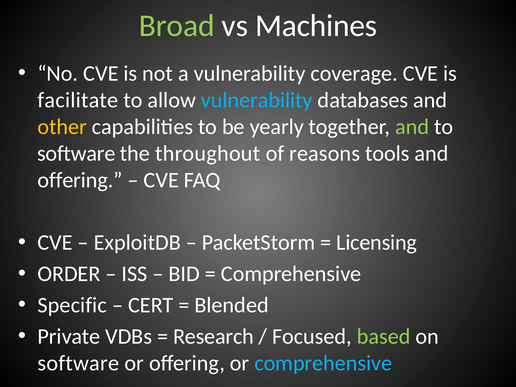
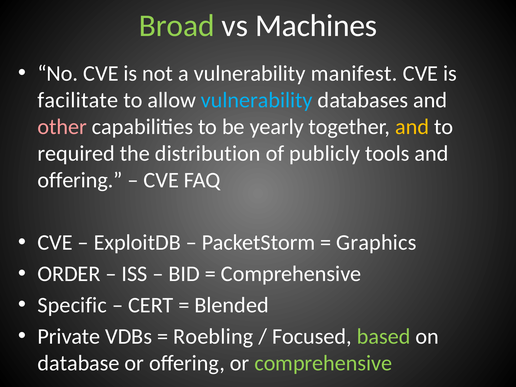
coverage: coverage -> manifest (354, 73)
other colour: yellow -> pink (62, 127)
and colour: light green -> yellow (412, 127)
software: software -> required (76, 153)
throughout: throughout -> distribution (208, 153)
reasons: reasons -> publicly (325, 153)
Licensing: Licensing -> Graphics (376, 243)
Research: Research -> Roebling (213, 336)
software: software -> database (79, 363)
comprehensive colour: light blue -> light green (323, 363)
